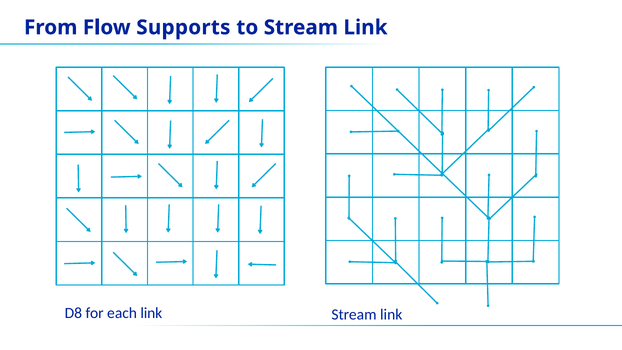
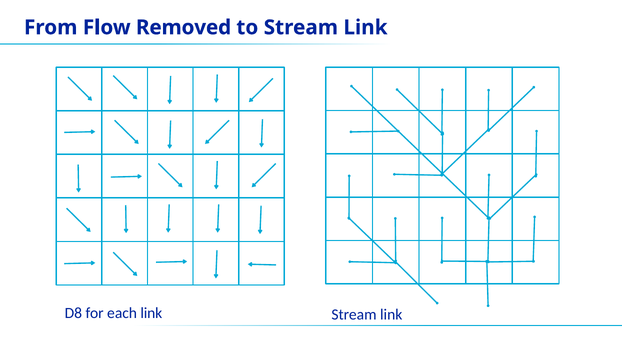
Supports: Supports -> Removed (184, 27)
